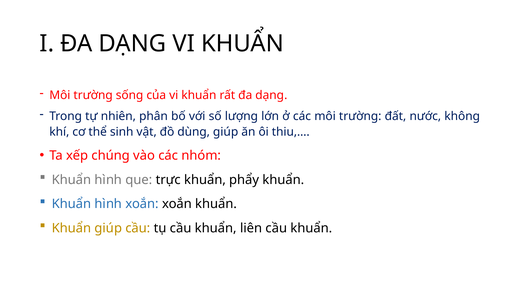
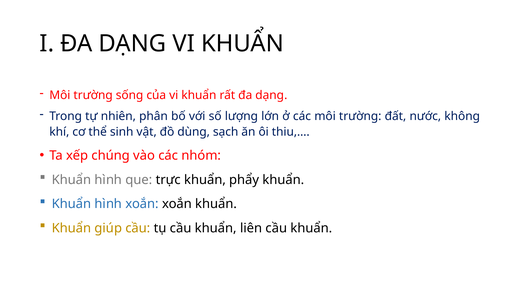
dùng giúp: giúp -> sạch (226, 132)
